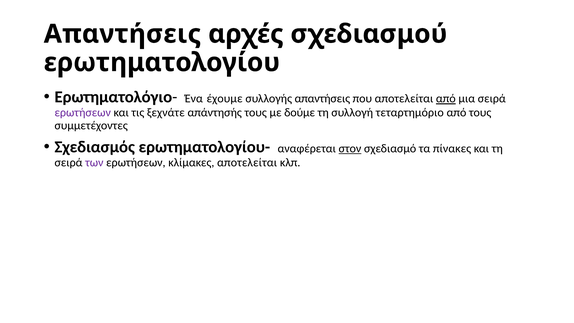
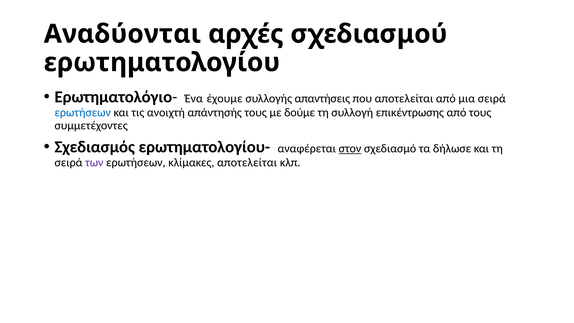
Απαντήσεις: Απαντήσεις -> Αναδύονται (122, 34)
από underline: present -> none (446, 99)
ερωτήσεων colour: purple -> blue (83, 113)
ξεχνάτε: ξεχνάτε -> ανοιχτή (166, 113)
τεταρτημόριο: τεταρτημόριο -> επικέντρωσης (410, 113)
πίνακες: πίνακες -> δήλωσε (452, 149)
